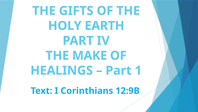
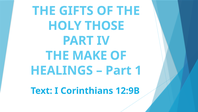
EARTH: EARTH -> THOSE (105, 26)
